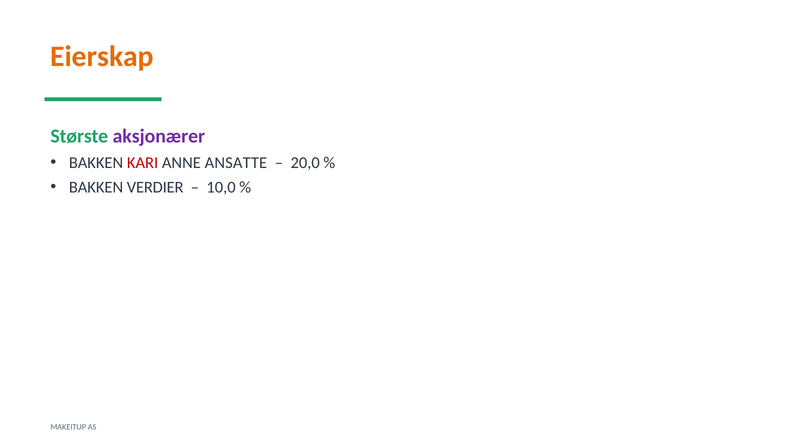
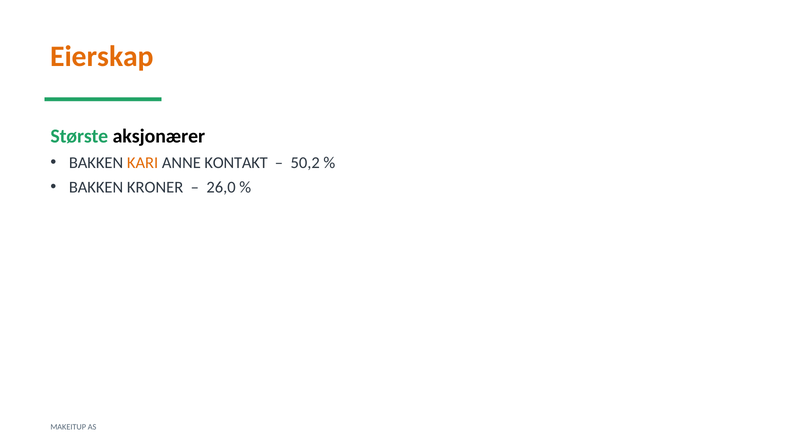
aksjonærer colour: purple -> black (159, 136)
KARI colour: red -> orange (143, 163)
ANSATTE: ANSATTE -> KONTAKT (236, 163)
20,0: 20,0 -> 50,2 (305, 163)
VERDIER: VERDIER -> KRONER (155, 188)
10,0: 10,0 -> 26,0 (221, 188)
